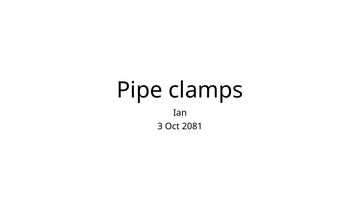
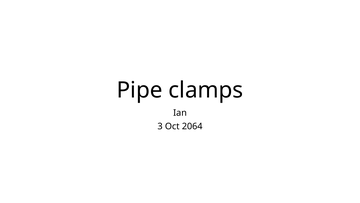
2081: 2081 -> 2064 (192, 126)
